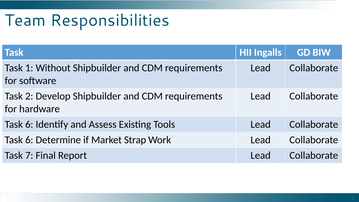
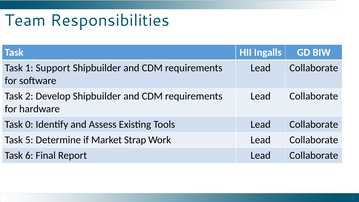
Without: Without -> Support (53, 68)
6: 6 -> 0 (29, 124)
6: 6 -> 5 (29, 140)
7: 7 -> 6 (29, 155)
